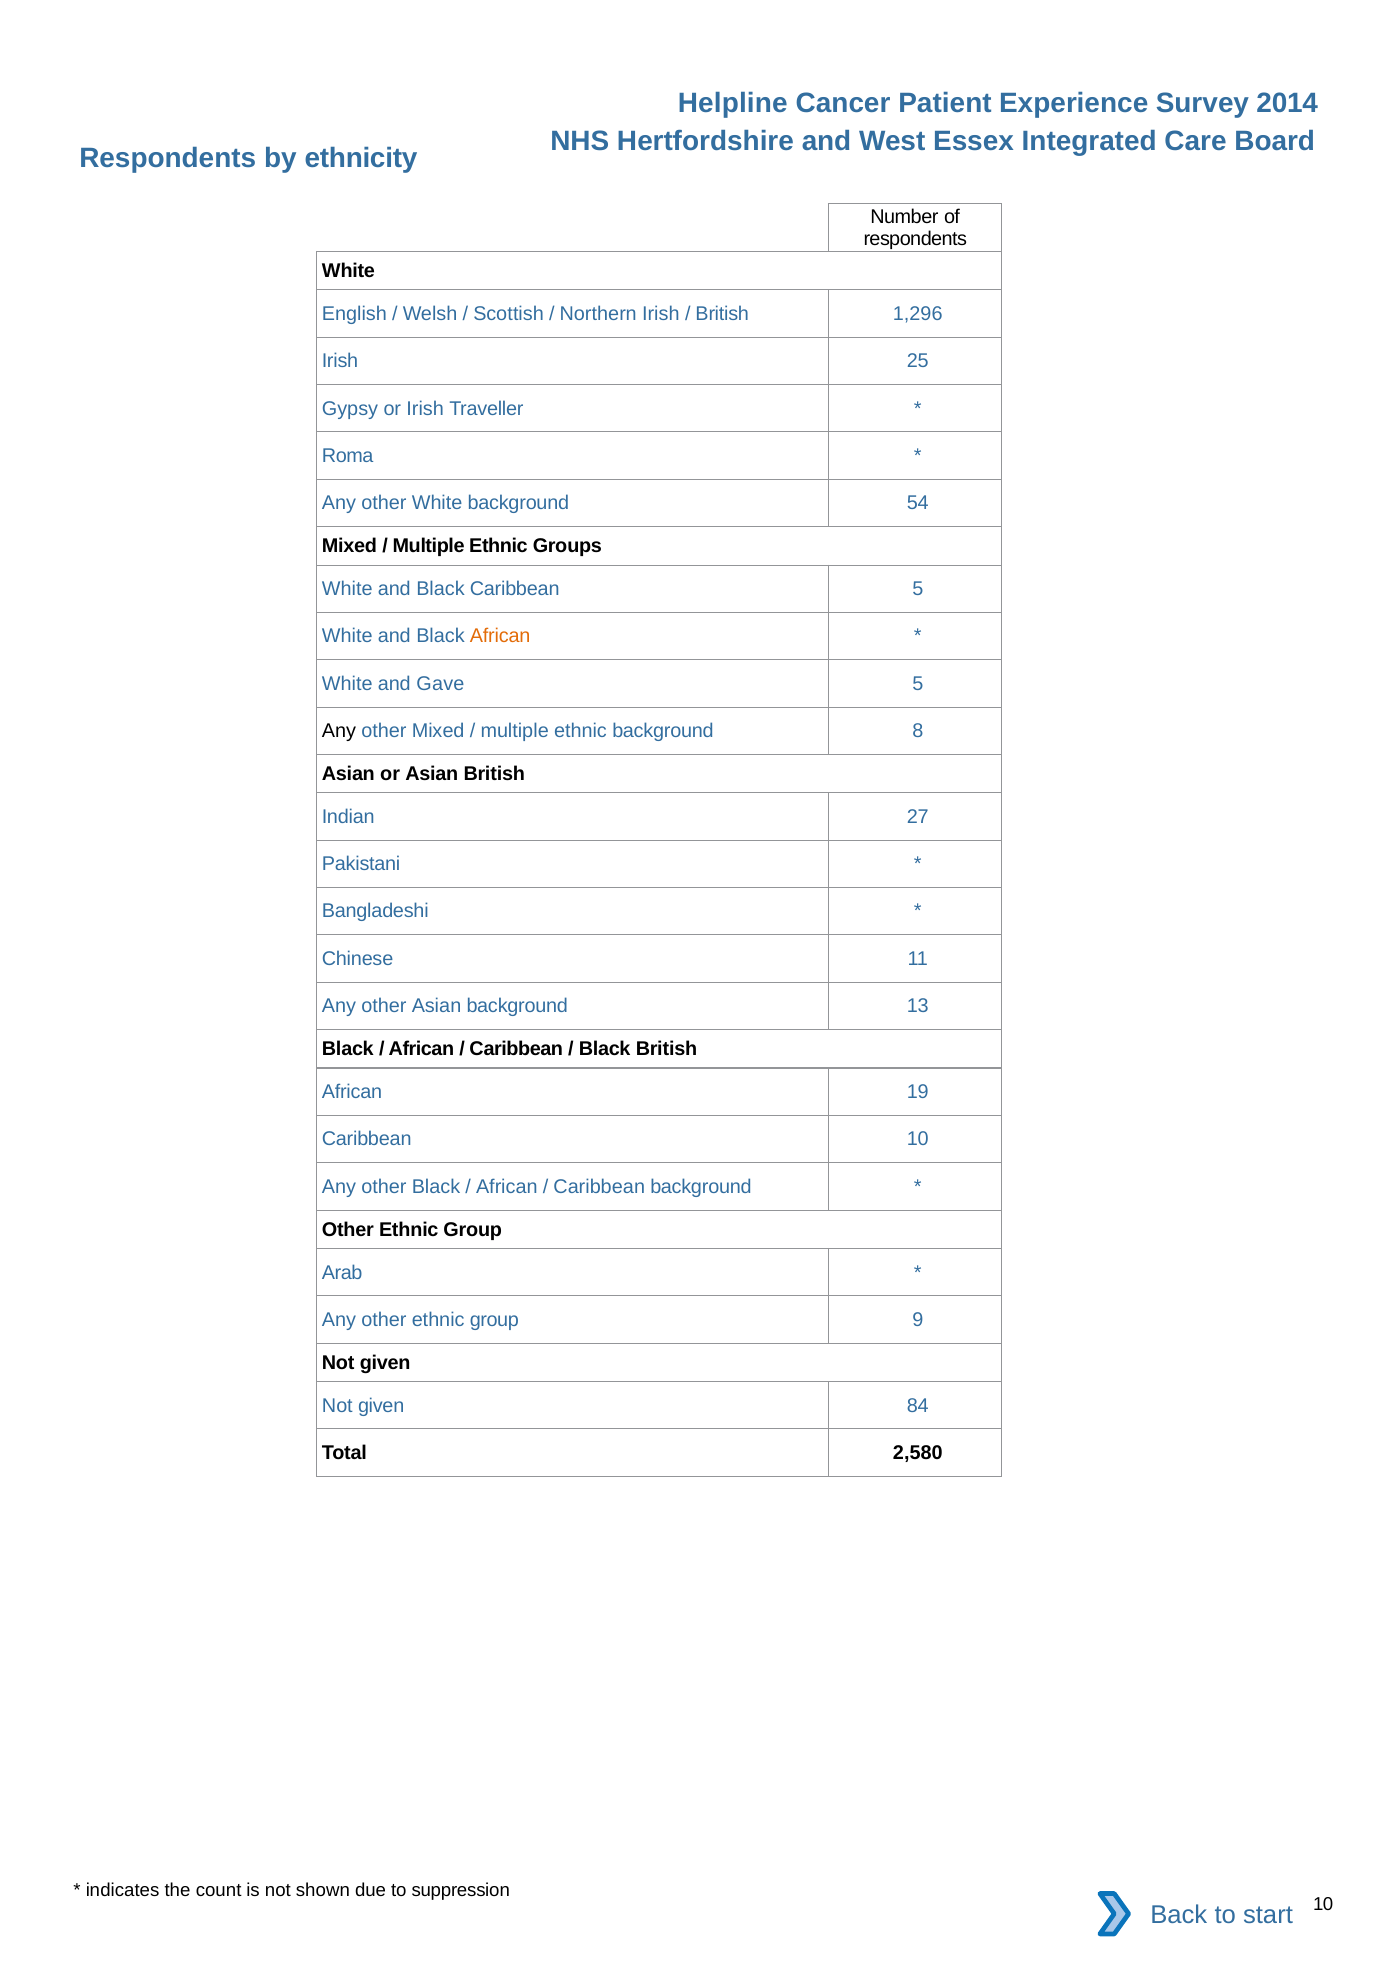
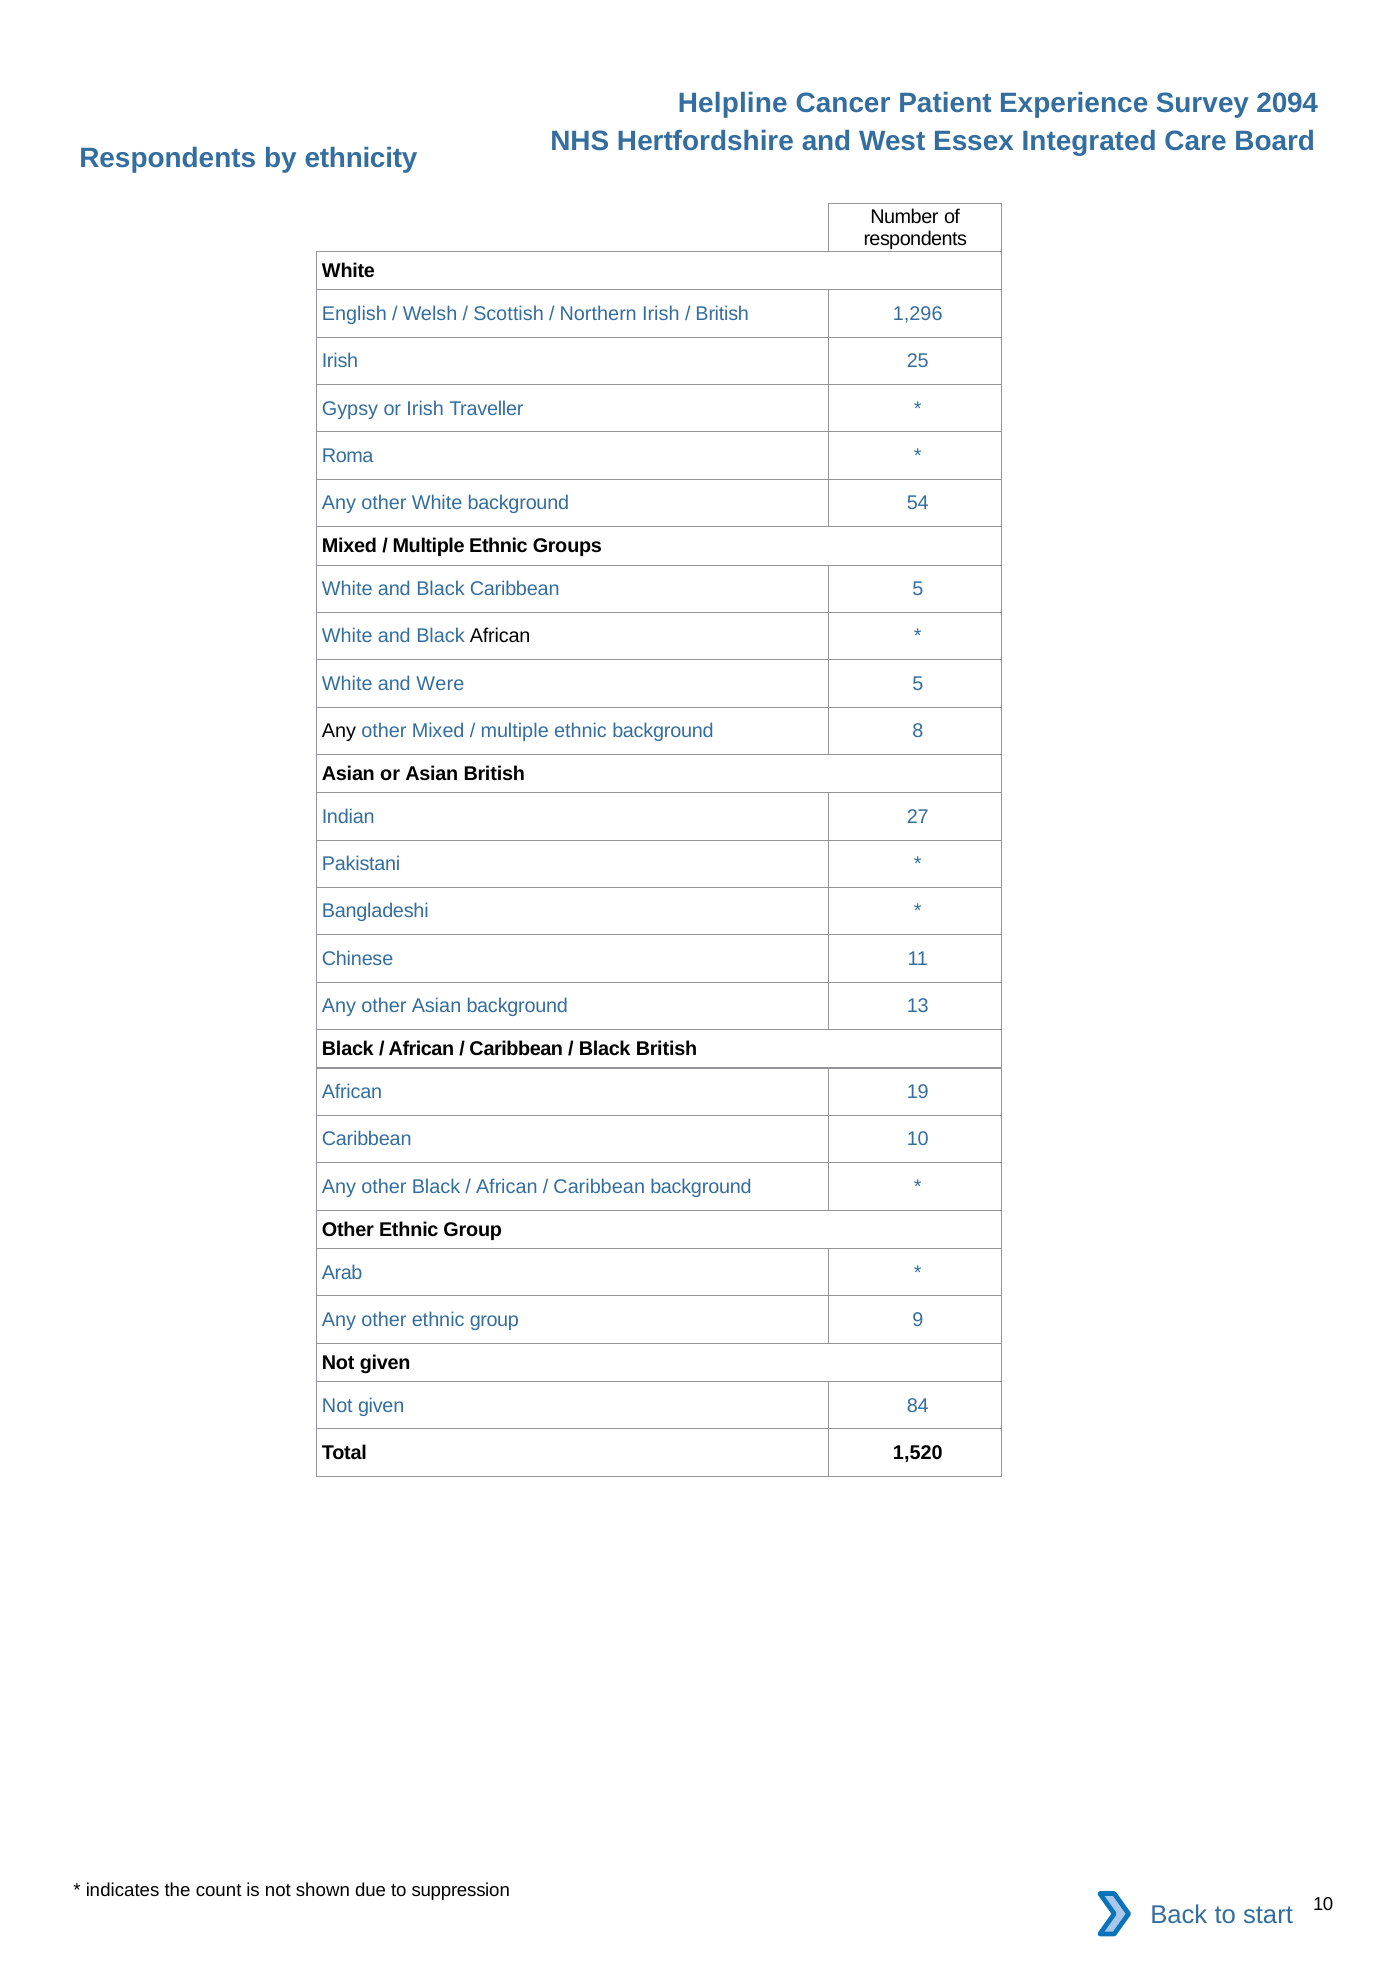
2014: 2014 -> 2094 (1287, 103)
African colour: orange -> black (500, 636)
Gave: Gave -> Were (440, 684)
2,580: 2,580 -> 1,520 (918, 1453)
